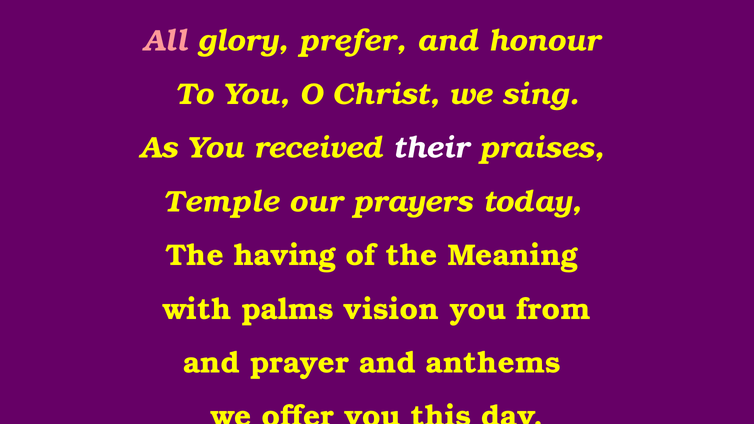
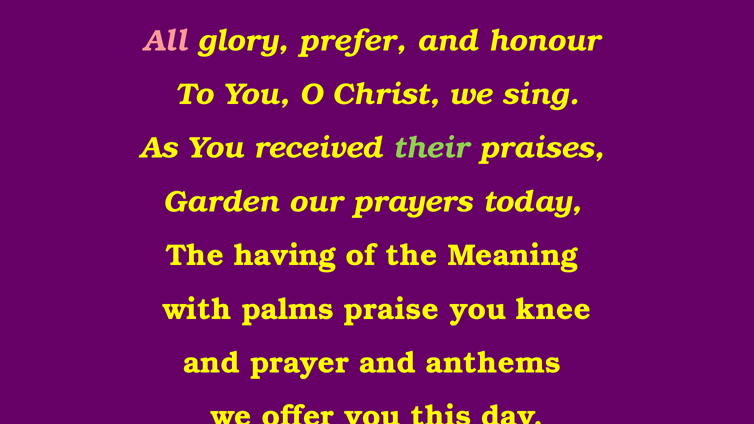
their colour: white -> light green (431, 148)
Temple: Temple -> Garden (221, 202)
vision: vision -> praise (391, 309)
from: from -> knee (553, 309)
